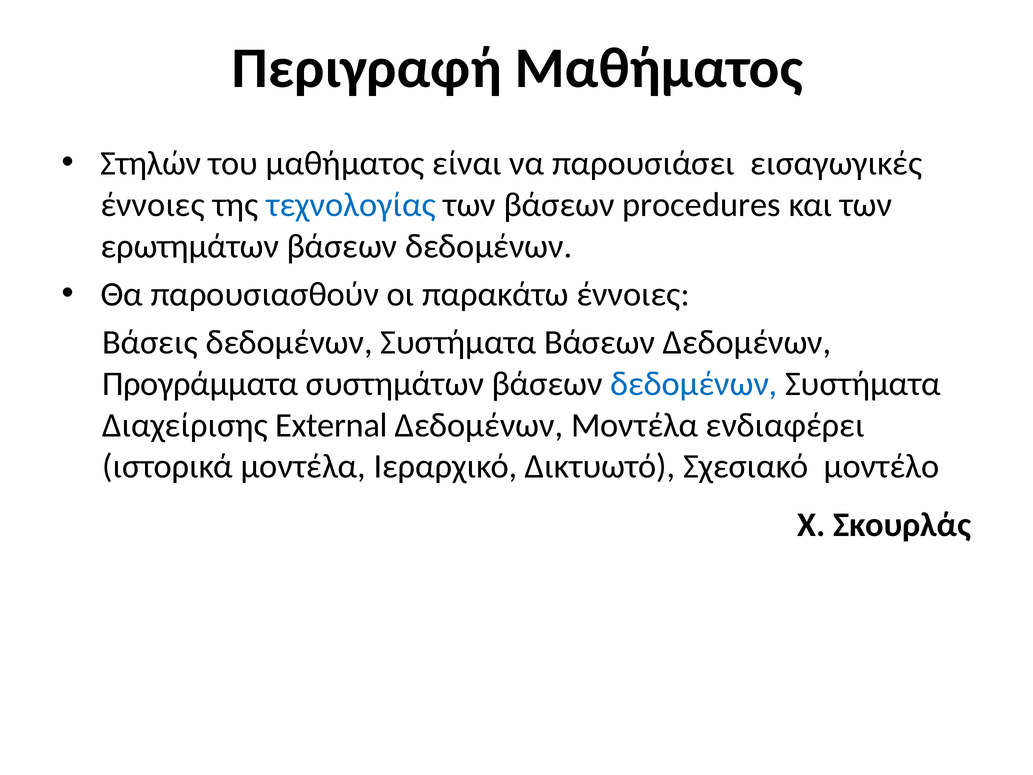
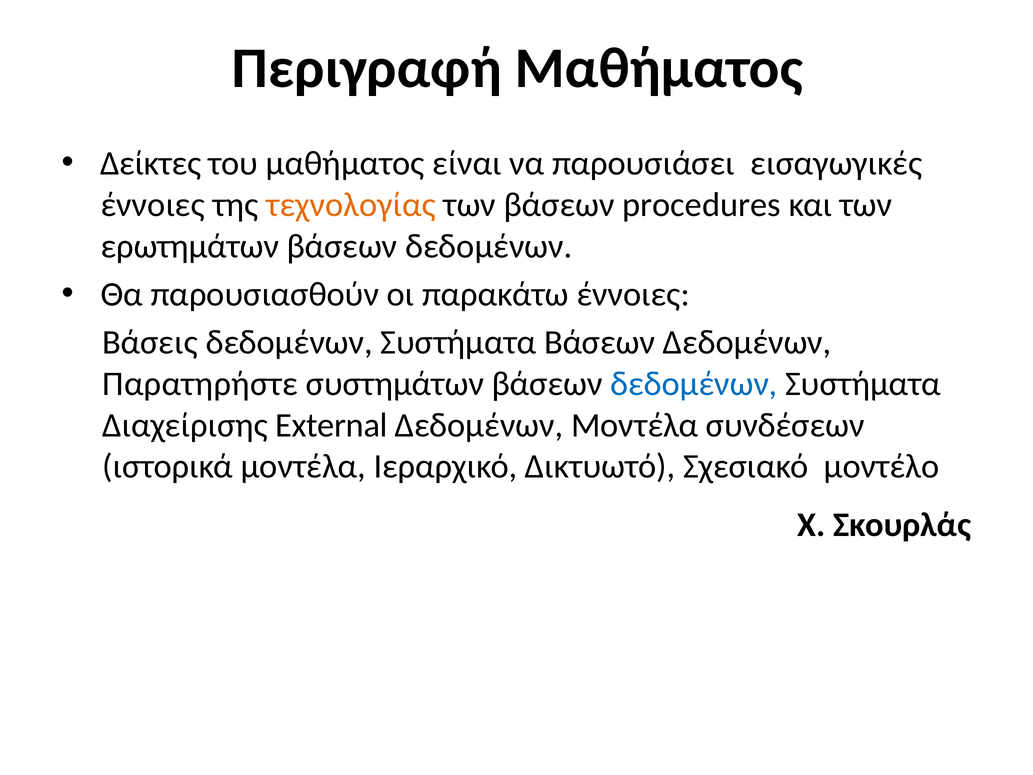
Στηλών: Στηλών -> Δείκτες (151, 163)
τεχνολογίας colour: blue -> orange (351, 205)
Προγράμματα: Προγράμματα -> Παρατηρήστε (200, 384)
ενδιαφέρει: ενδιαφέρει -> συνδέσεων (785, 425)
